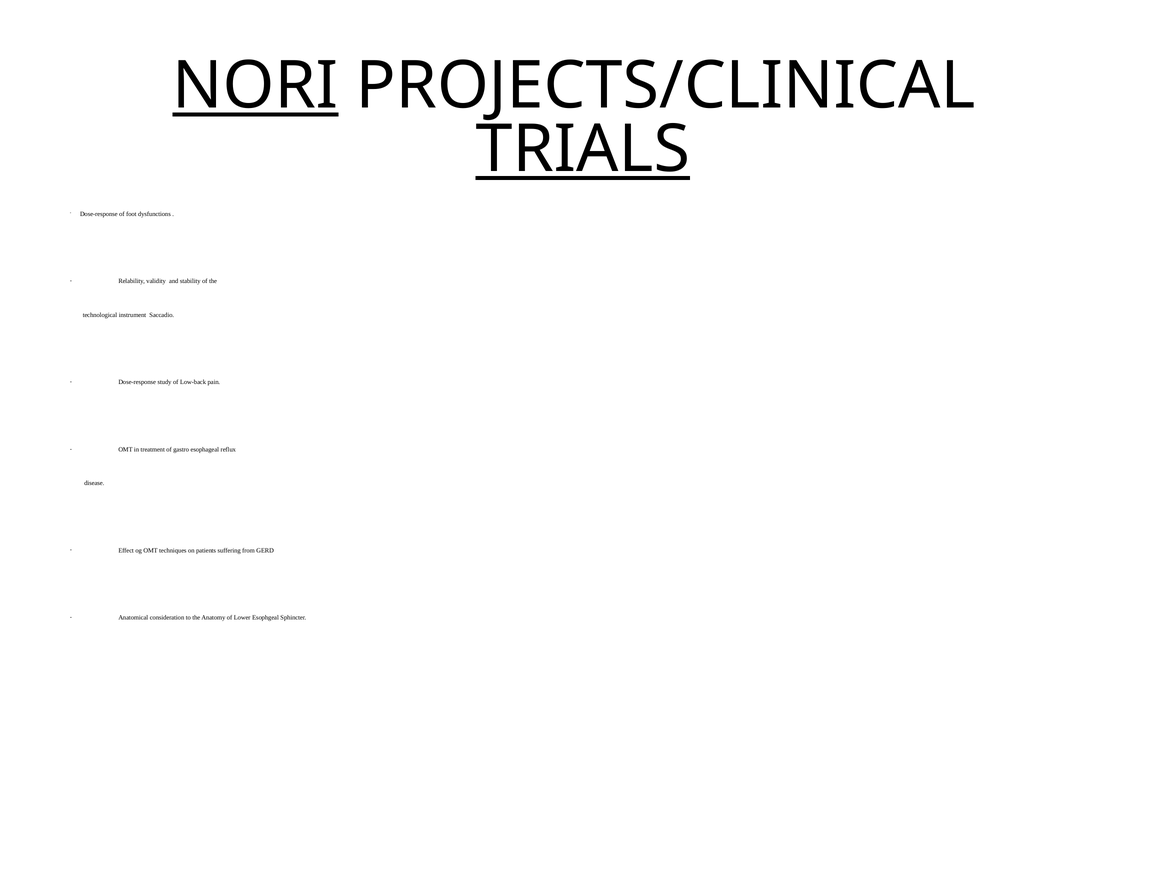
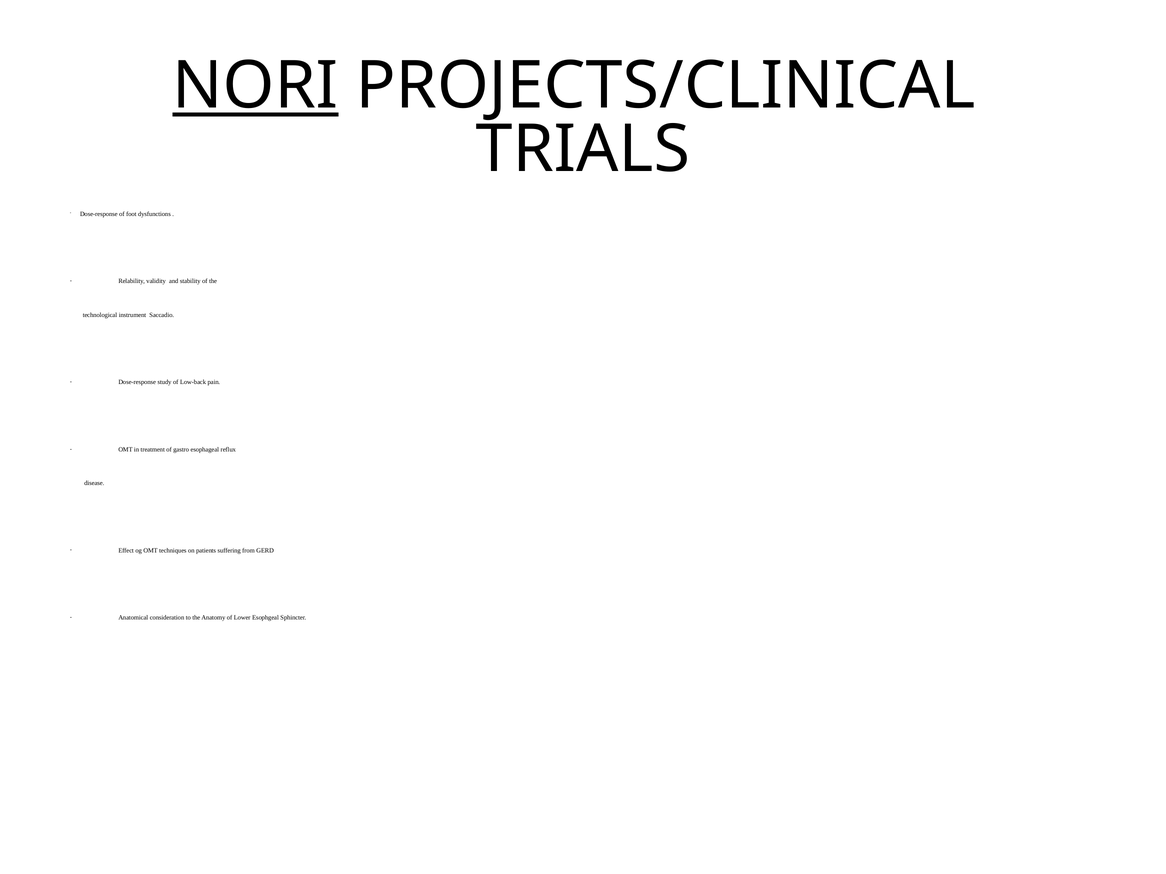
TRIALS underline: present -> none (583, 150)
